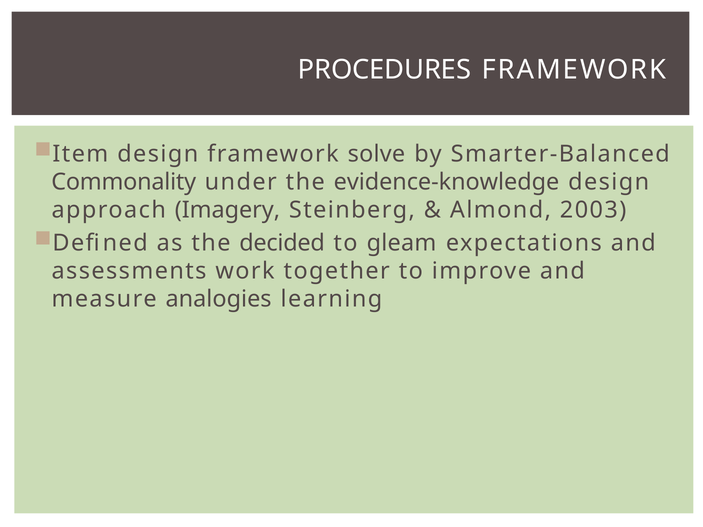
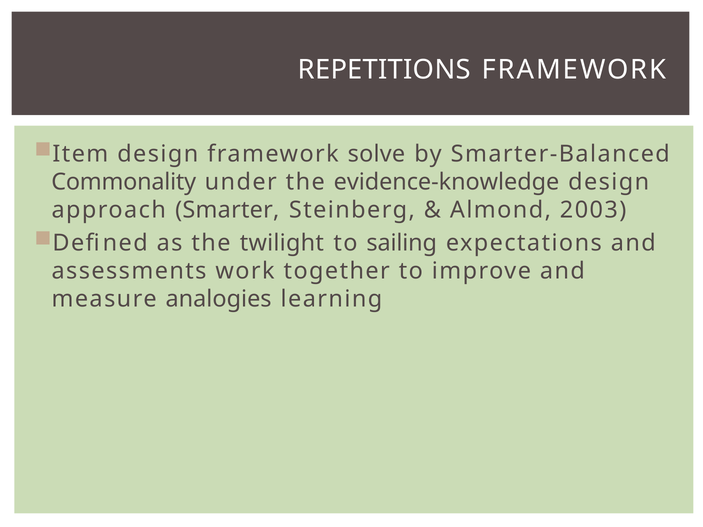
PROCEDURES: PROCEDURES -> REPETITIONS (384, 70)
Imagery: Imagery -> Smarter (227, 210)
decided: decided -> twilight (282, 243)
gleam: gleam -> sailing (402, 243)
